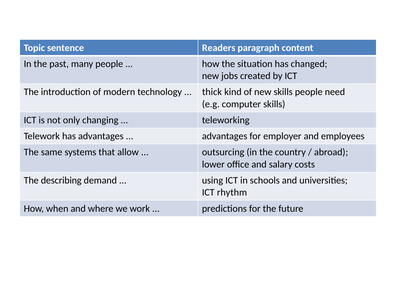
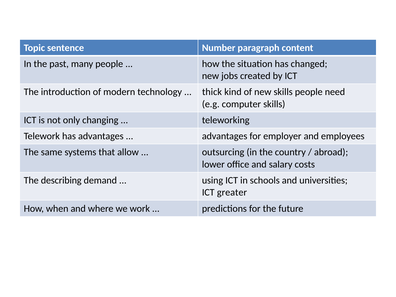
Readers: Readers -> Number (219, 48)
rhythm: rhythm -> greater (232, 192)
